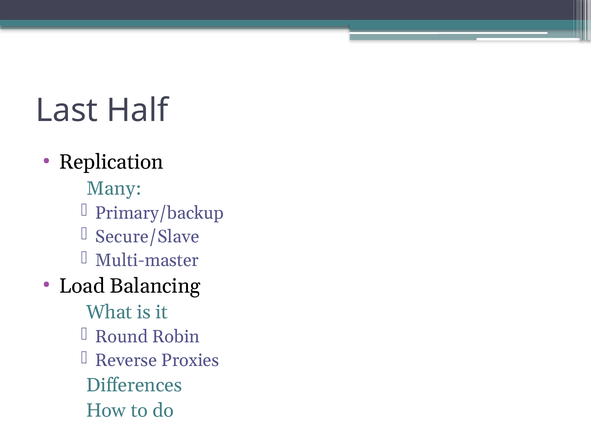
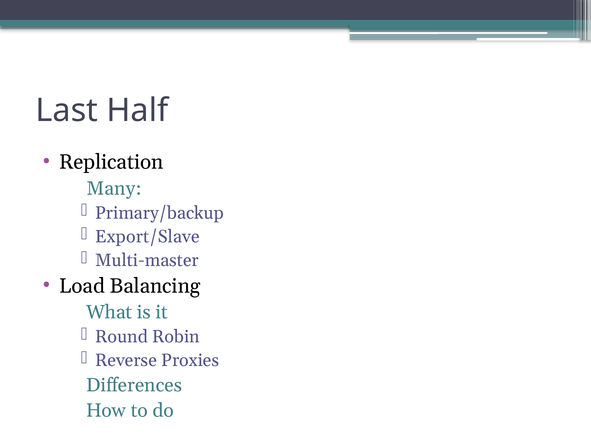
Secure/Slave: Secure/Slave -> Export/Slave (147, 237)
